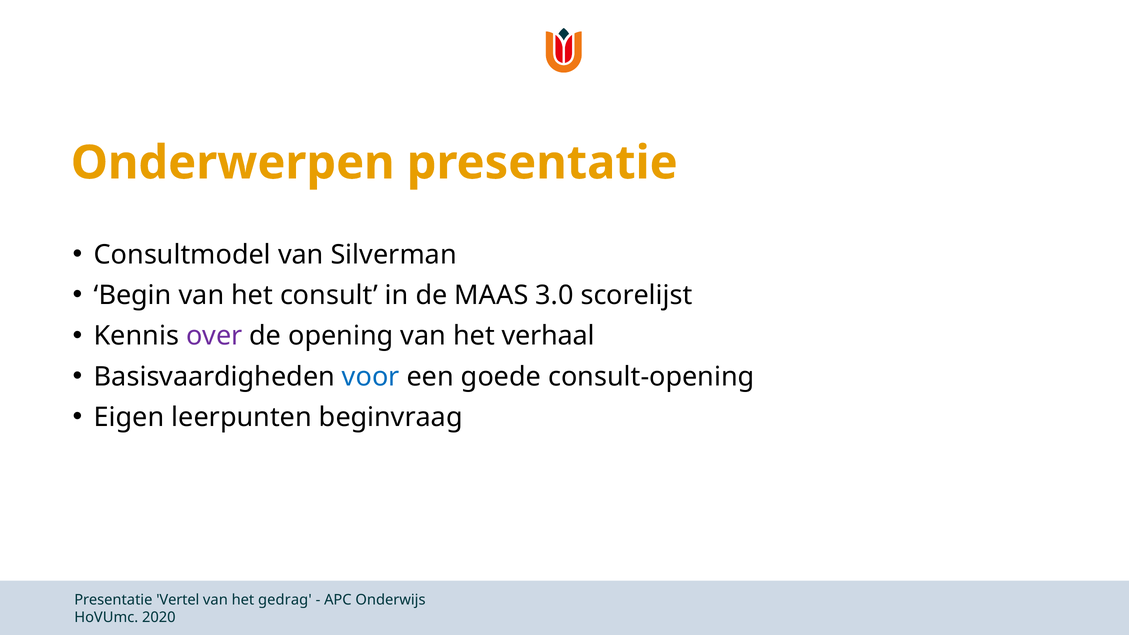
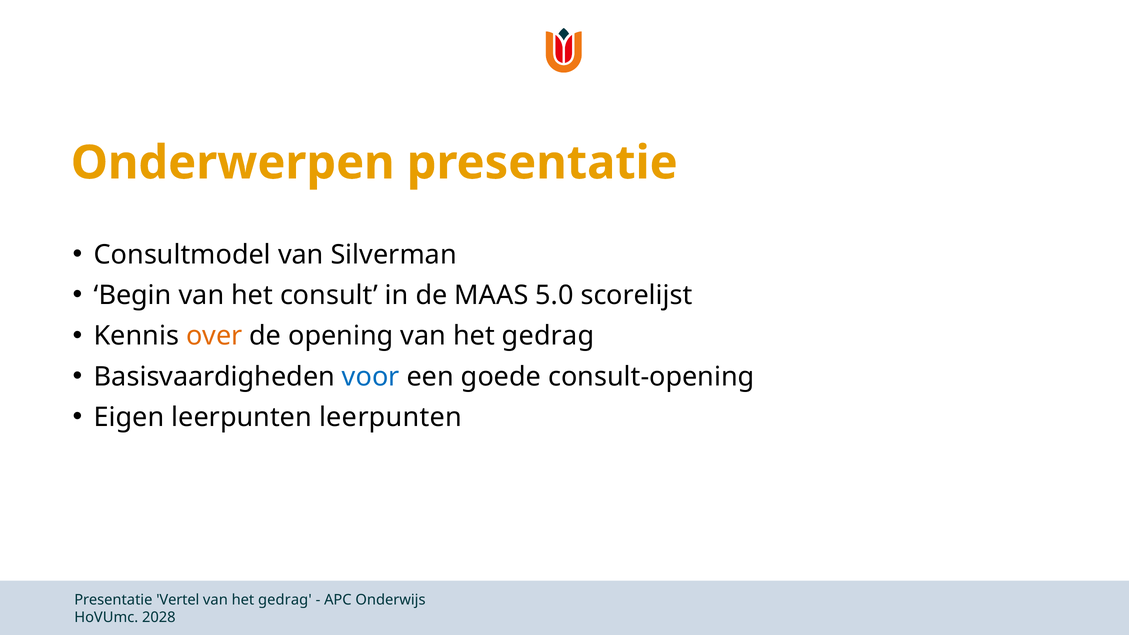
3.0: 3.0 -> 5.0 (554, 296)
over colour: purple -> orange (214, 336)
opening van het verhaal: verhaal -> gedrag (548, 336)
leerpunten beginvraag: beginvraag -> leerpunten (391, 417)
2020: 2020 -> 2028 (159, 618)
